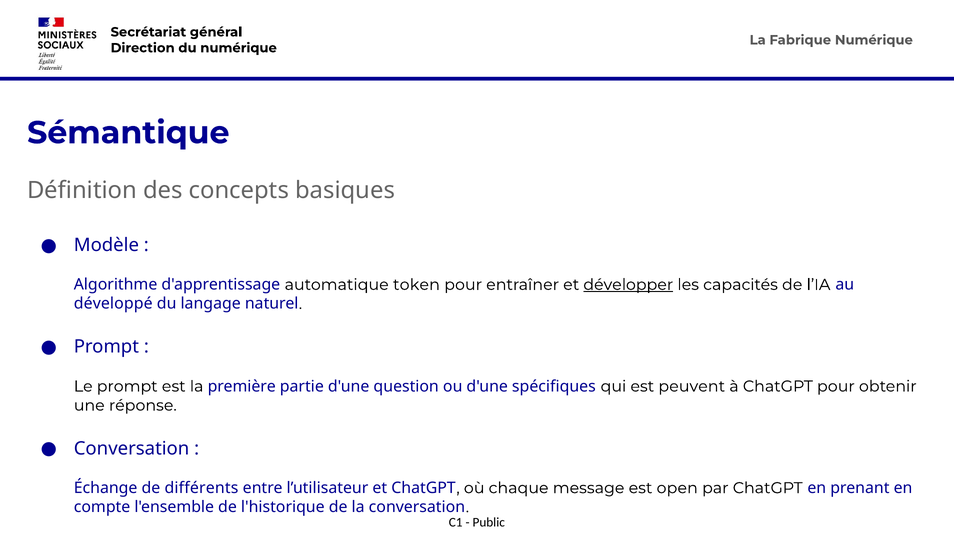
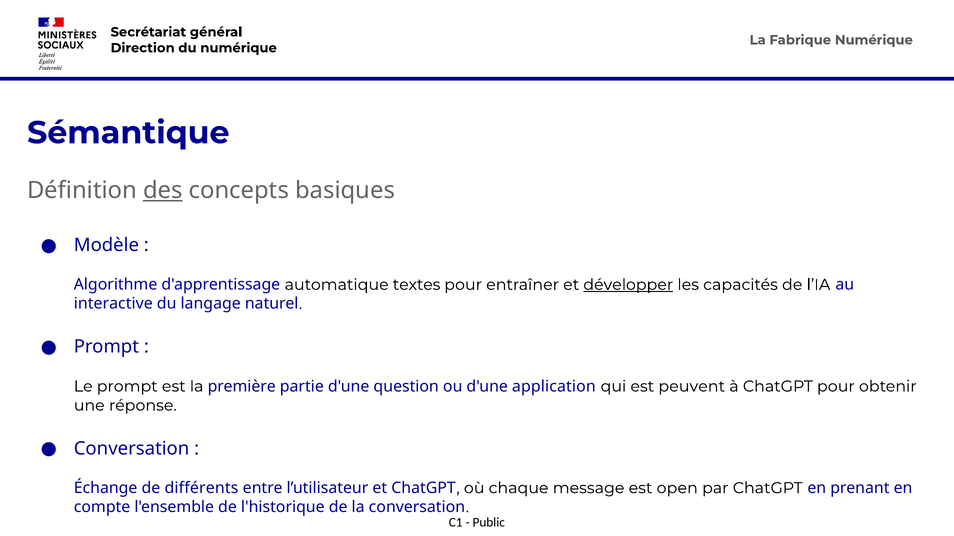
des underline: none -> present (163, 191)
token: token -> textes (417, 285)
développé: développé -> interactive (113, 304)
spécifiques: spécifiques -> application (554, 387)
